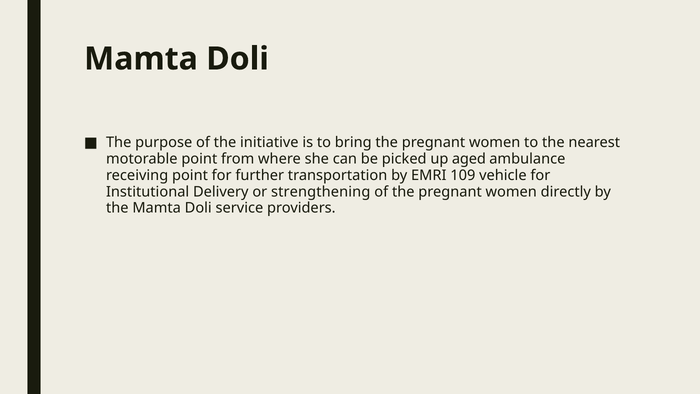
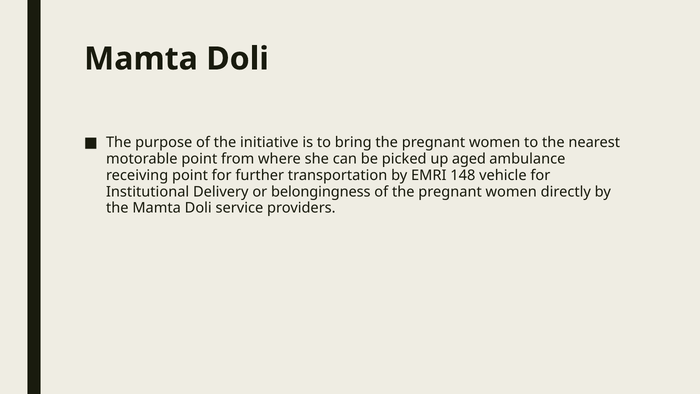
109: 109 -> 148 (463, 175)
strengthening: strengthening -> belongingness (321, 192)
